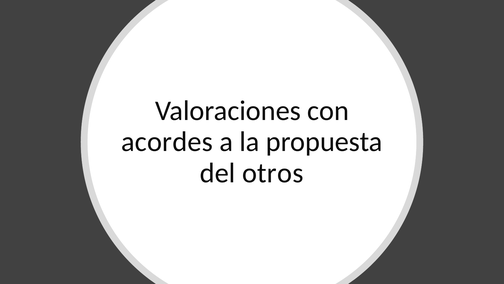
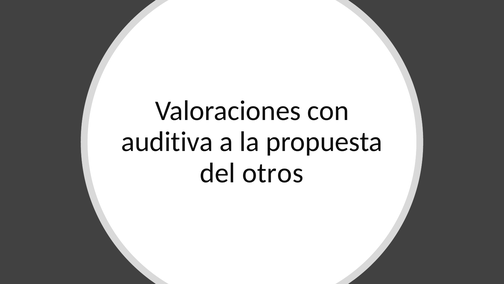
acordes: acordes -> auditiva (167, 142)
